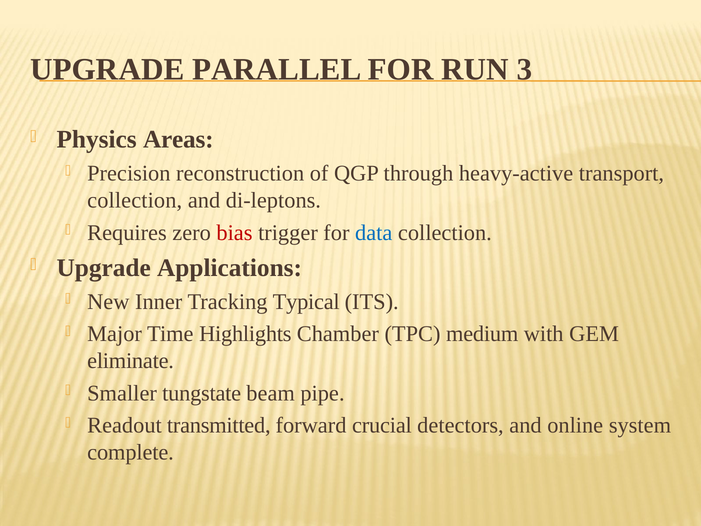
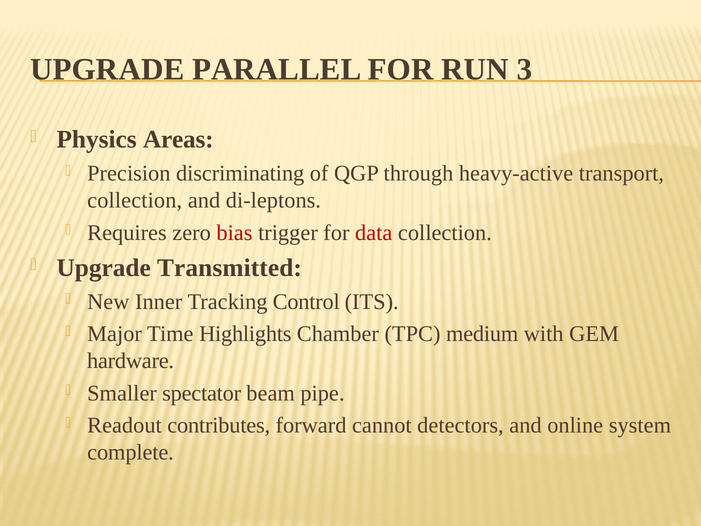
reconstruction: reconstruction -> discriminating (240, 173)
data colour: blue -> red (374, 233)
Applications: Applications -> Transmitted (229, 268)
Typical: Typical -> Control (306, 301)
eliminate: eliminate -> hardware (131, 361)
tungstate: tungstate -> spectator (202, 393)
transmitted: transmitted -> contributes (219, 425)
crucial: crucial -> cannot (382, 425)
